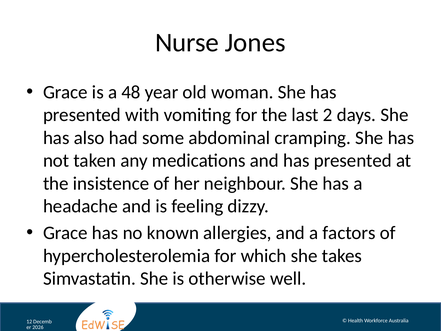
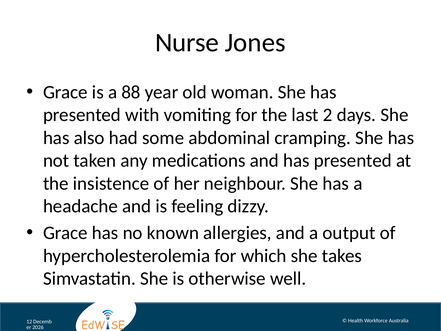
48: 48 -> 88 (131, 92)
factors: factors -> output (349, 233)
